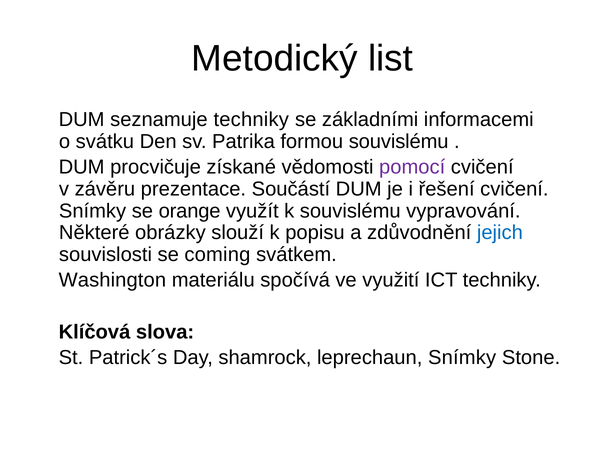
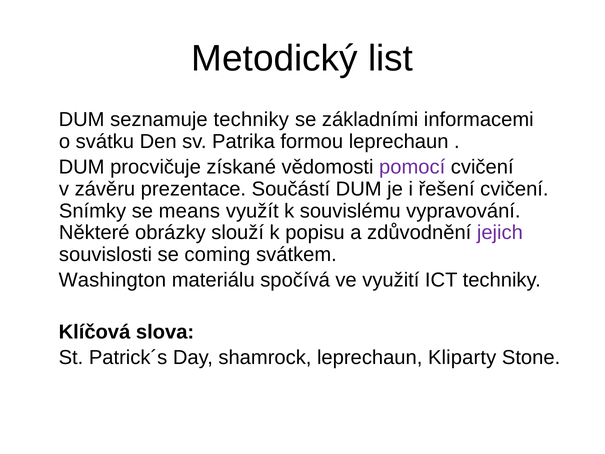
formou souvislému: souvislému -> leprechaun (399, 141)
orange: orange -> means (189, 211)
jejich colour: blue -> purple (500, 233)
leprechaun Snímky: Snímky -> Kliparty (462, 358)
